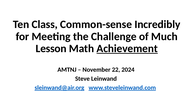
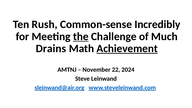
Class: Class -> Rush (45, 24)
the underline: none -> present (81, 36)
Lesson: Lesson -> Drains (51, 49)
